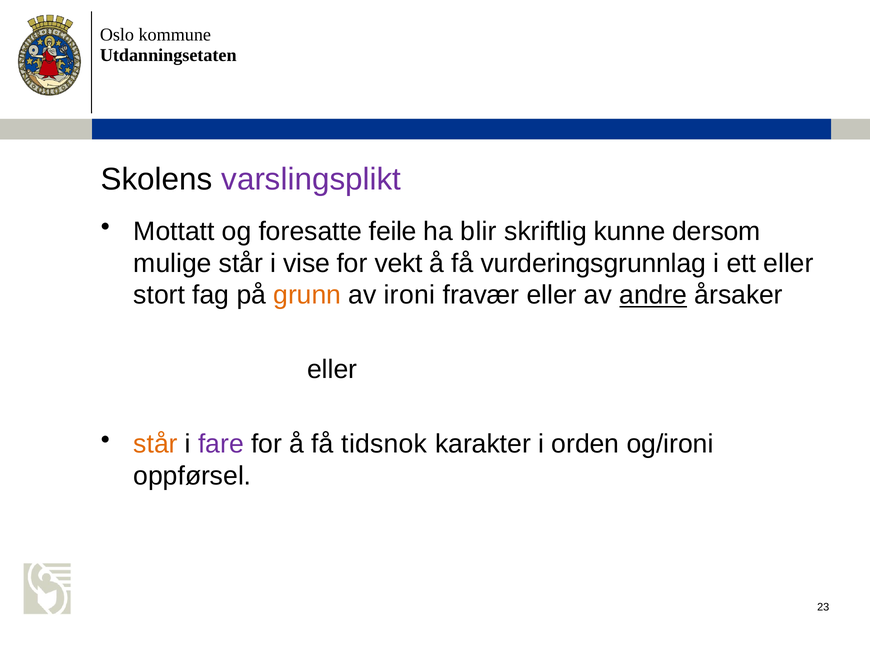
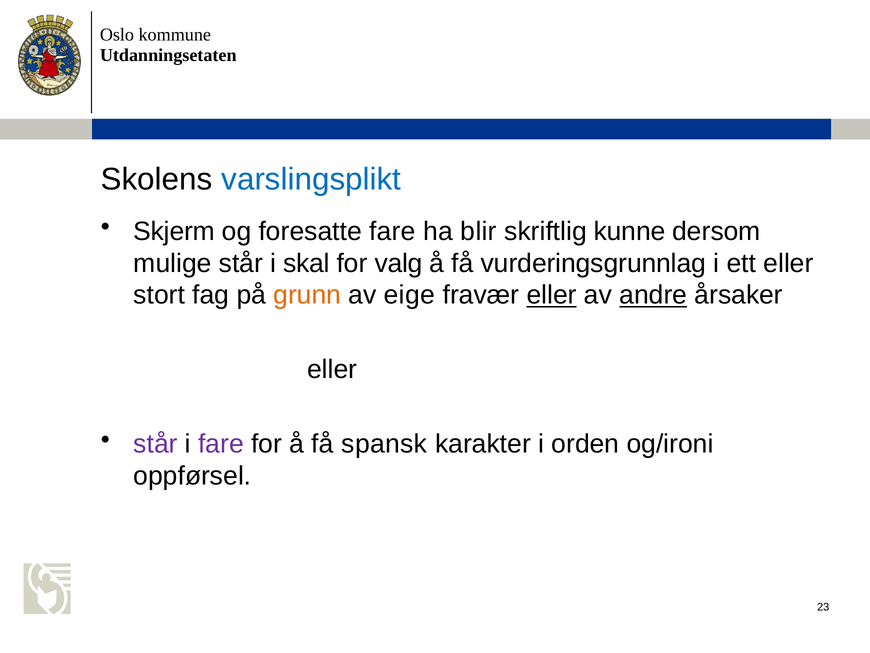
varslingsplikt colour: purple -> blue (311, 179)
Mottatt: Mottatt -> Skjerm (174, 231)
foresatte feile: feile -> fare (392, 231)
vise: vise -> skal (307, 263)
vekt: vekt -> valg (399, 263)
ironi: ironi -> eige (409, 295)
eller underline: none -> present (552, 295)
står colour: orange -> purple (156, 444)
tidsnok: tidsnok -> spansk (384, 444)
